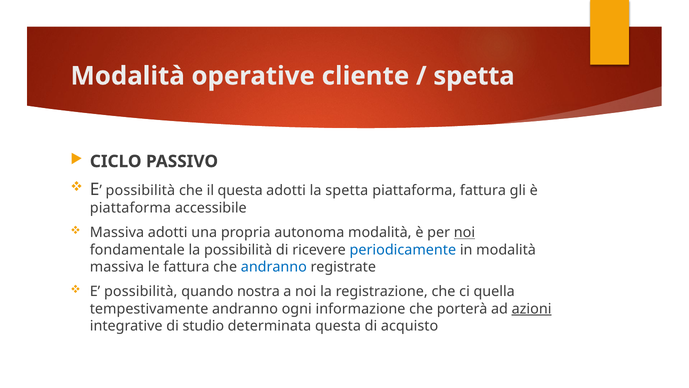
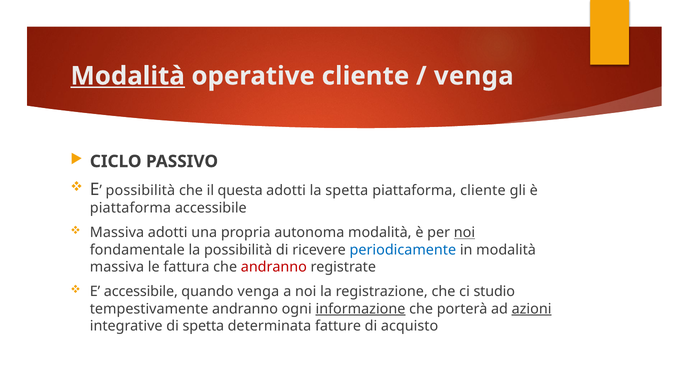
Modalità underline: none -> present (128, 76)
spetta: spetta -> venga (474, 76)
piattaforma fattura: fattura -> cliente (483, 190)
andranno colour: blue -> red (274, 267)
E possibilità: possibilità -> accessibile (141, 291)
quando nostra: nostra -> venga (258, 291)
quella: quella -> studio (494, 291)
informazione underline: none -> present (360, 309)
di studio: studio -> spetta (203, 326)
determinata questa: questa -> fatture (338, 326)
